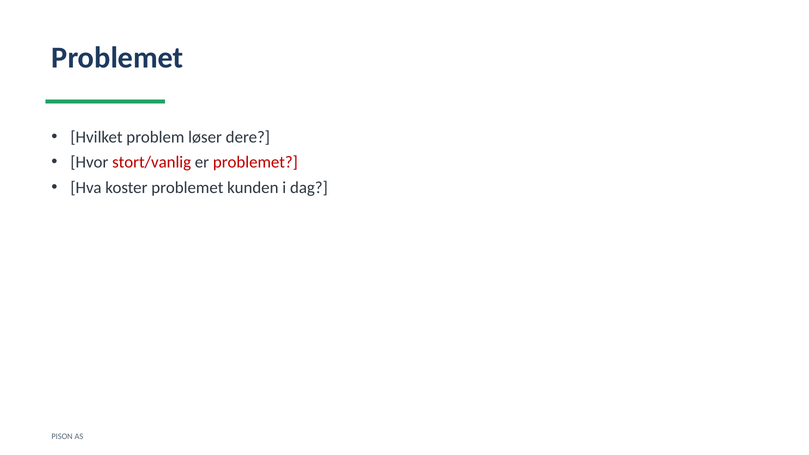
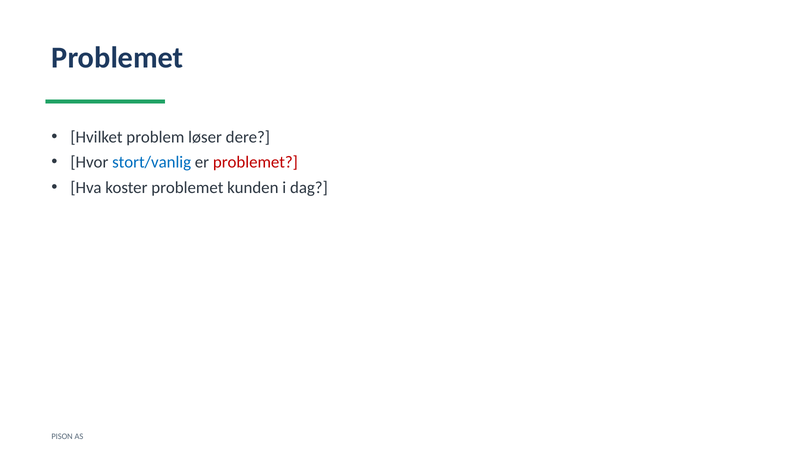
stort/vanlig colour: red -> blue (152, 162)
